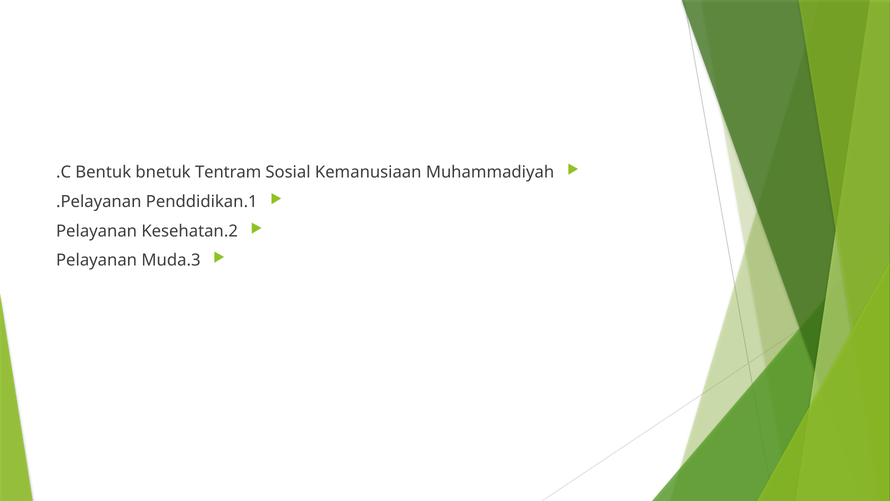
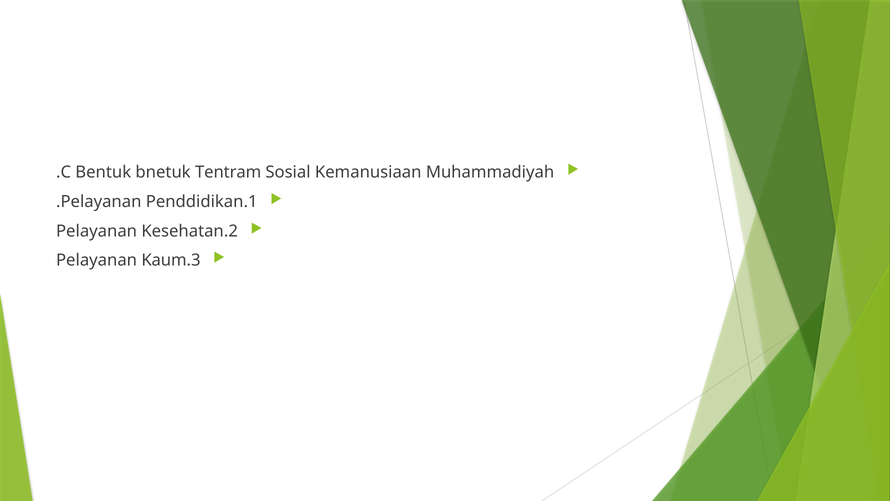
Muda: Muda -> Kaum (164, 260)
